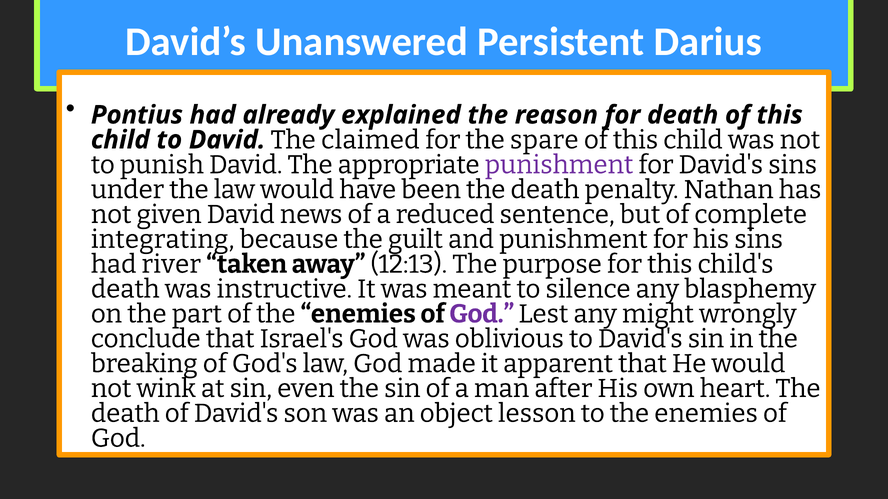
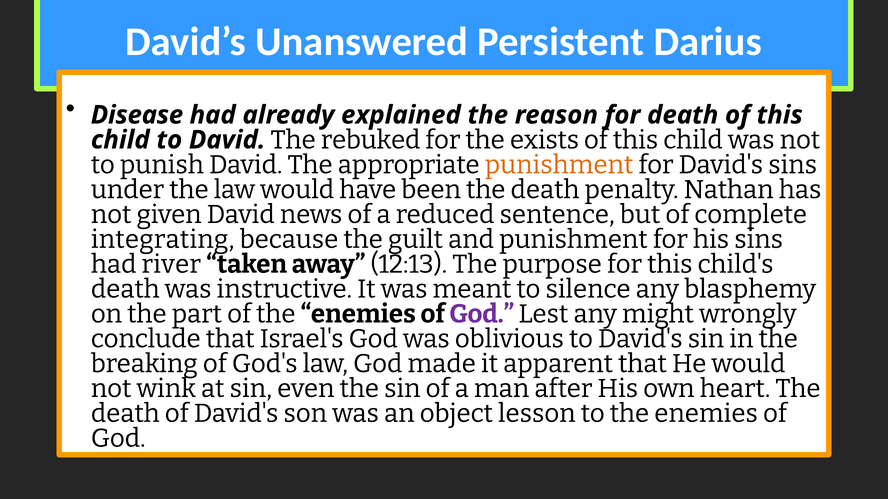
Pontius: Pontius -> Disease (137, 115)
claimed: claimed -> rebuked (371, 140)
spare: spare -> exists (544, 140)
punishment colour: purple -> orange (559, 165)
